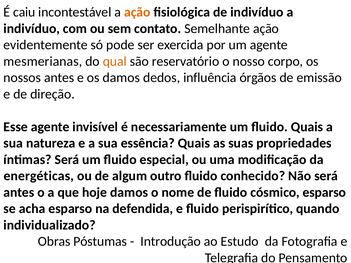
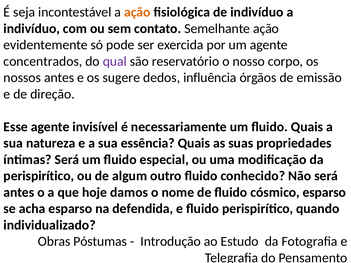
caiu: caiu -> seja (24, 12)
mesmerianas: mesmerianas -> concentrados (43, 61)
qual colour: orange -> purple (115, 61)
os damos: damos -> sugere (121, 78)
energéticas: energéticas -> perispirítico (39, 176)
